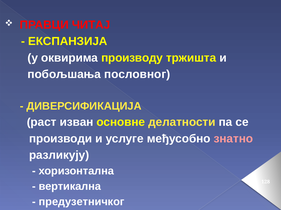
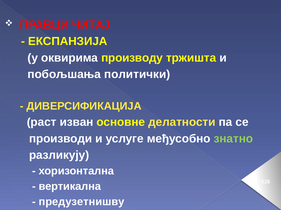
пословног: пословног -> политички (137, 75)
знатно colour: pink -> light green (233, 139)
предузетничког: предузетничког -> предузетнишву (82, 202)
